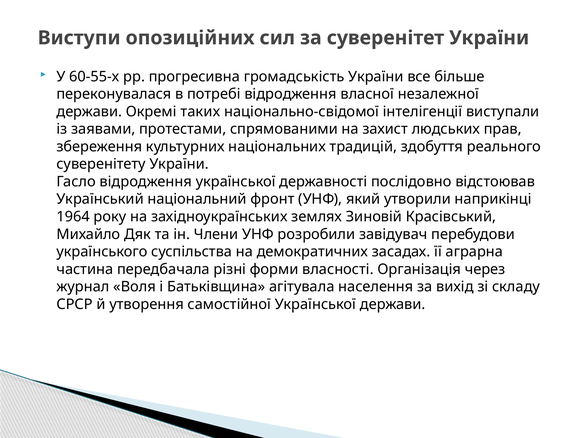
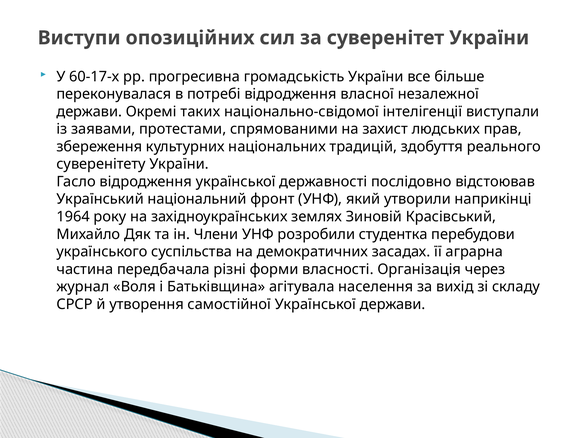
60-55-х: 60-55-х -> 60-17-х (94, 77)
завідувач: завідувач -> студентка (393, 234)
